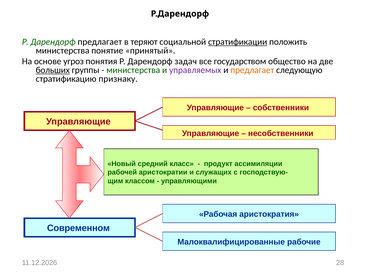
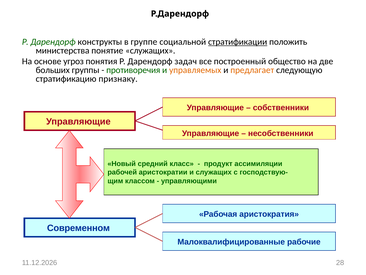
Дарендорф предлагает: предлагает -> конструкты (100, 42)
теряют: теряют -> группе (144, 42)
понятие принятый: принятый -> служащих (150, 51)
государством: государством -> построенный (240, 61)
больших underline: present -> none (53, 70)
министерства: министерства -> противоречия (133, 70)
управляемых colour: purple -> orange (195, 70)
